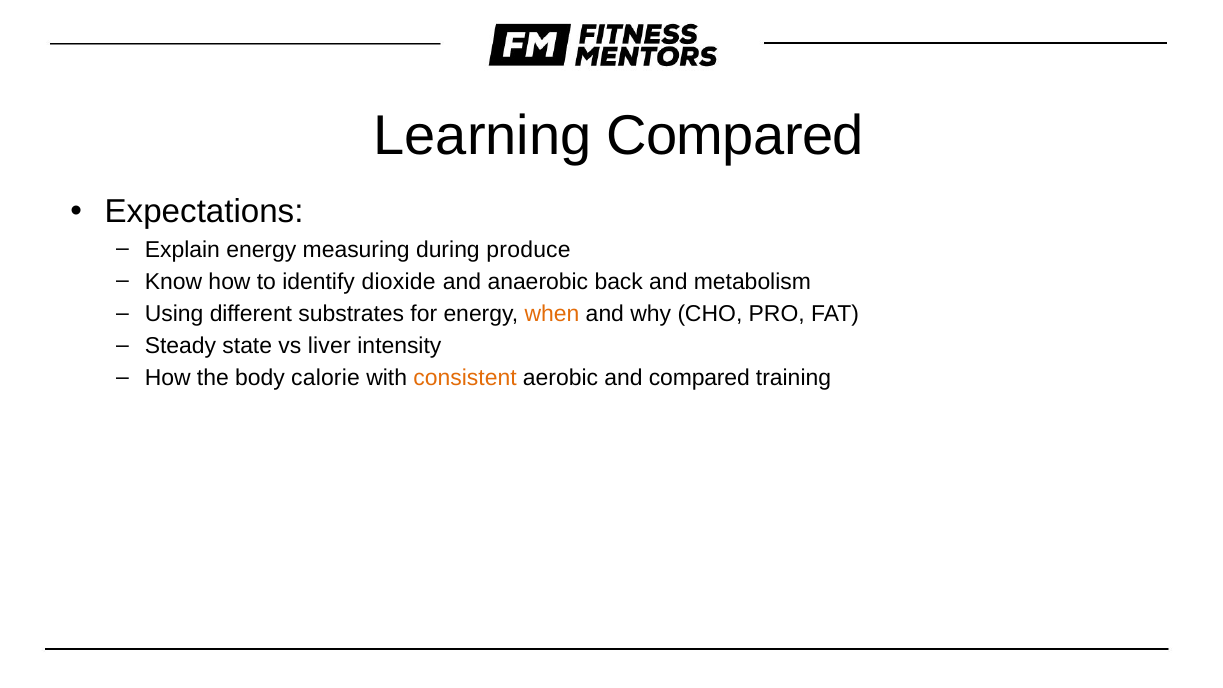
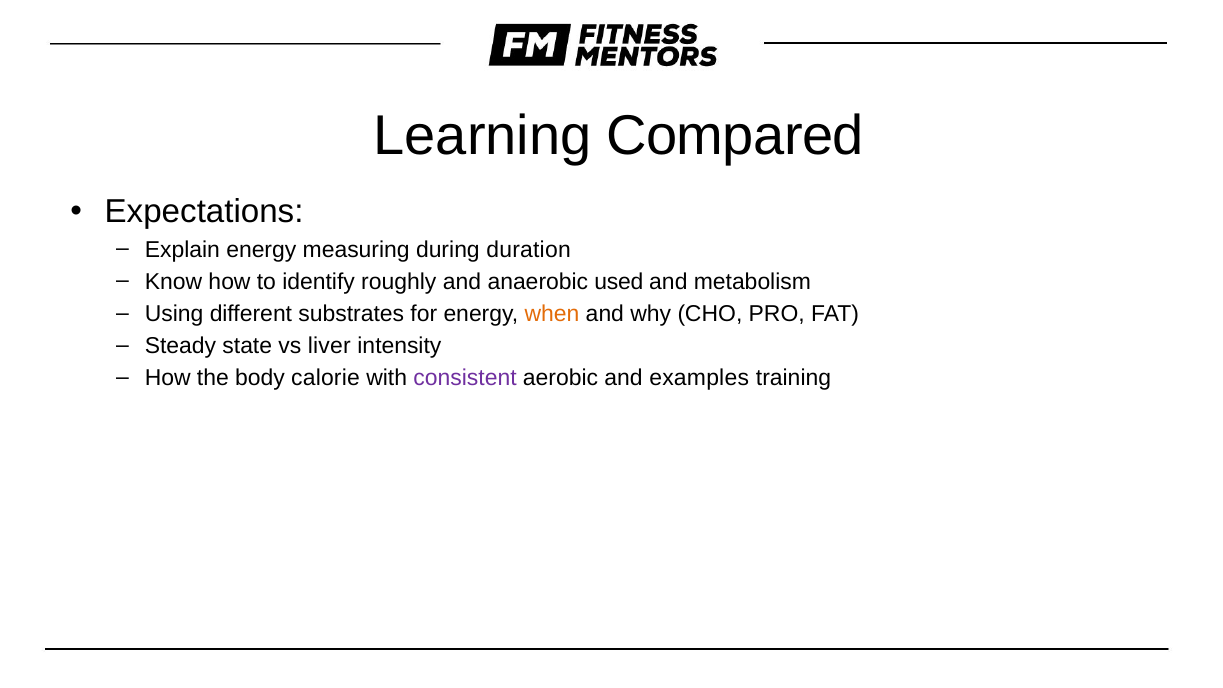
produce: produce -> duration (529, 249)
dioxide: dioxide -> roughly (399, 282)
back: back -> used (619, 282)
consistent colour: orange -> purple (465, 378)
and compared: compared -> examples (699, 378)
